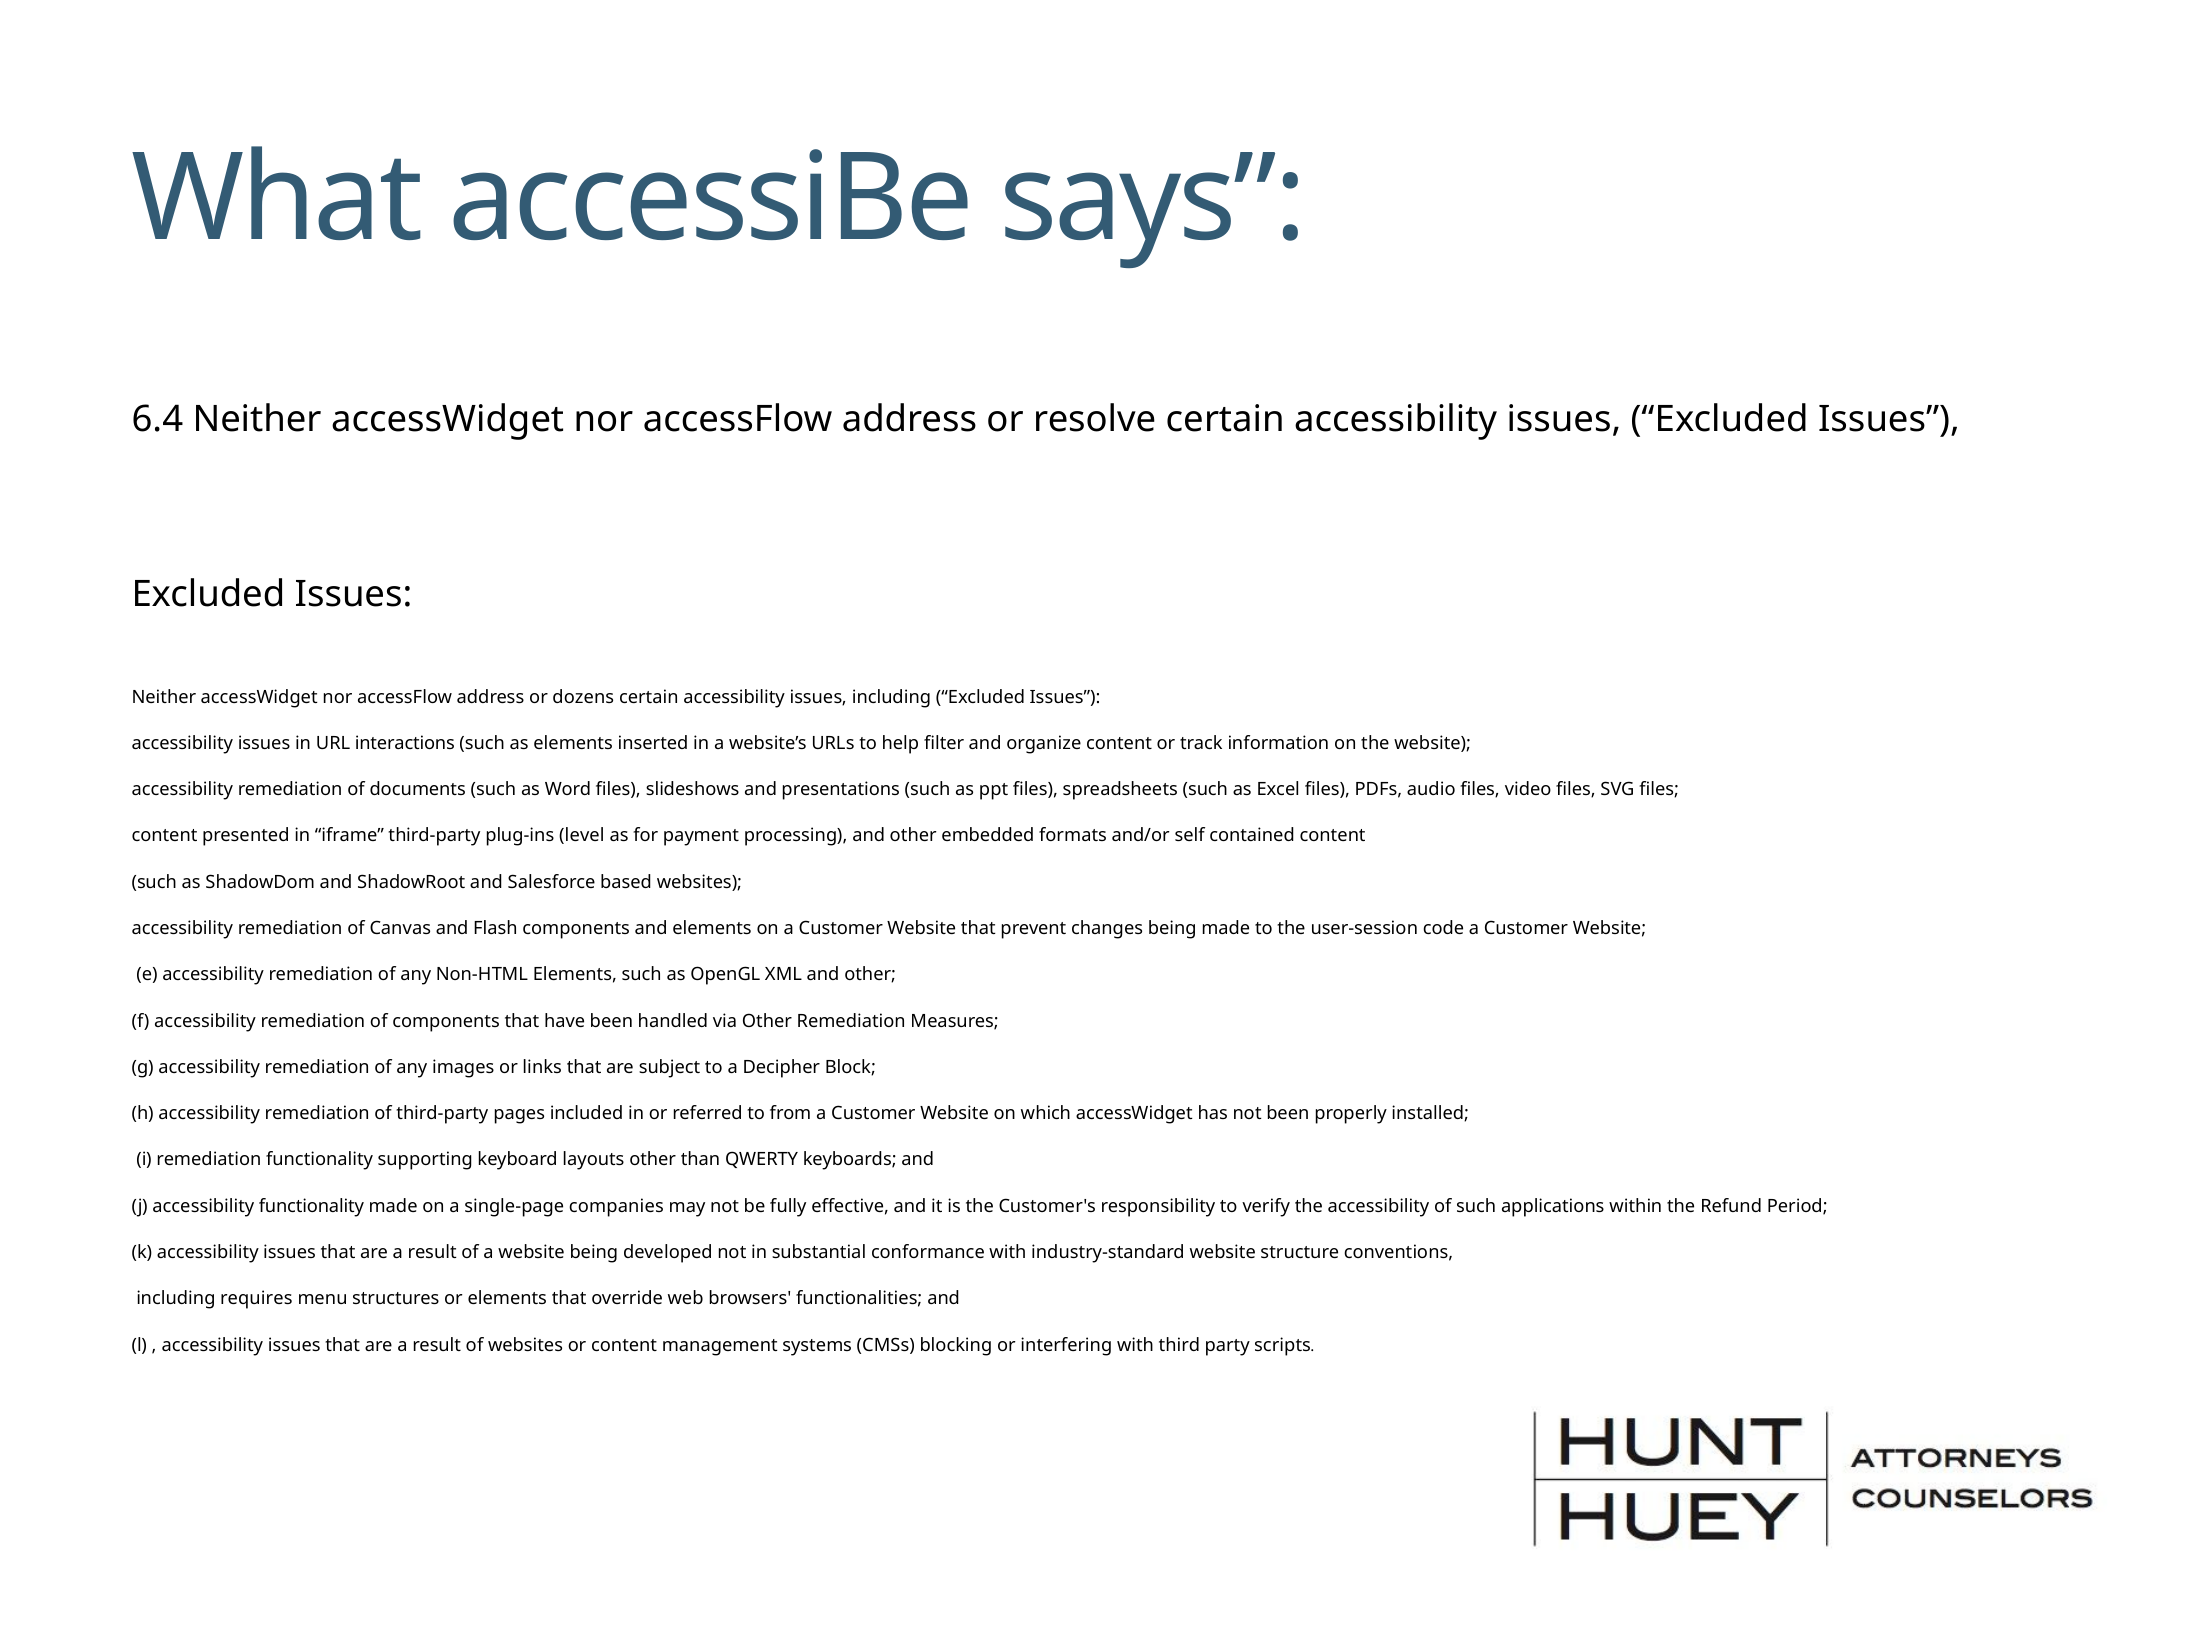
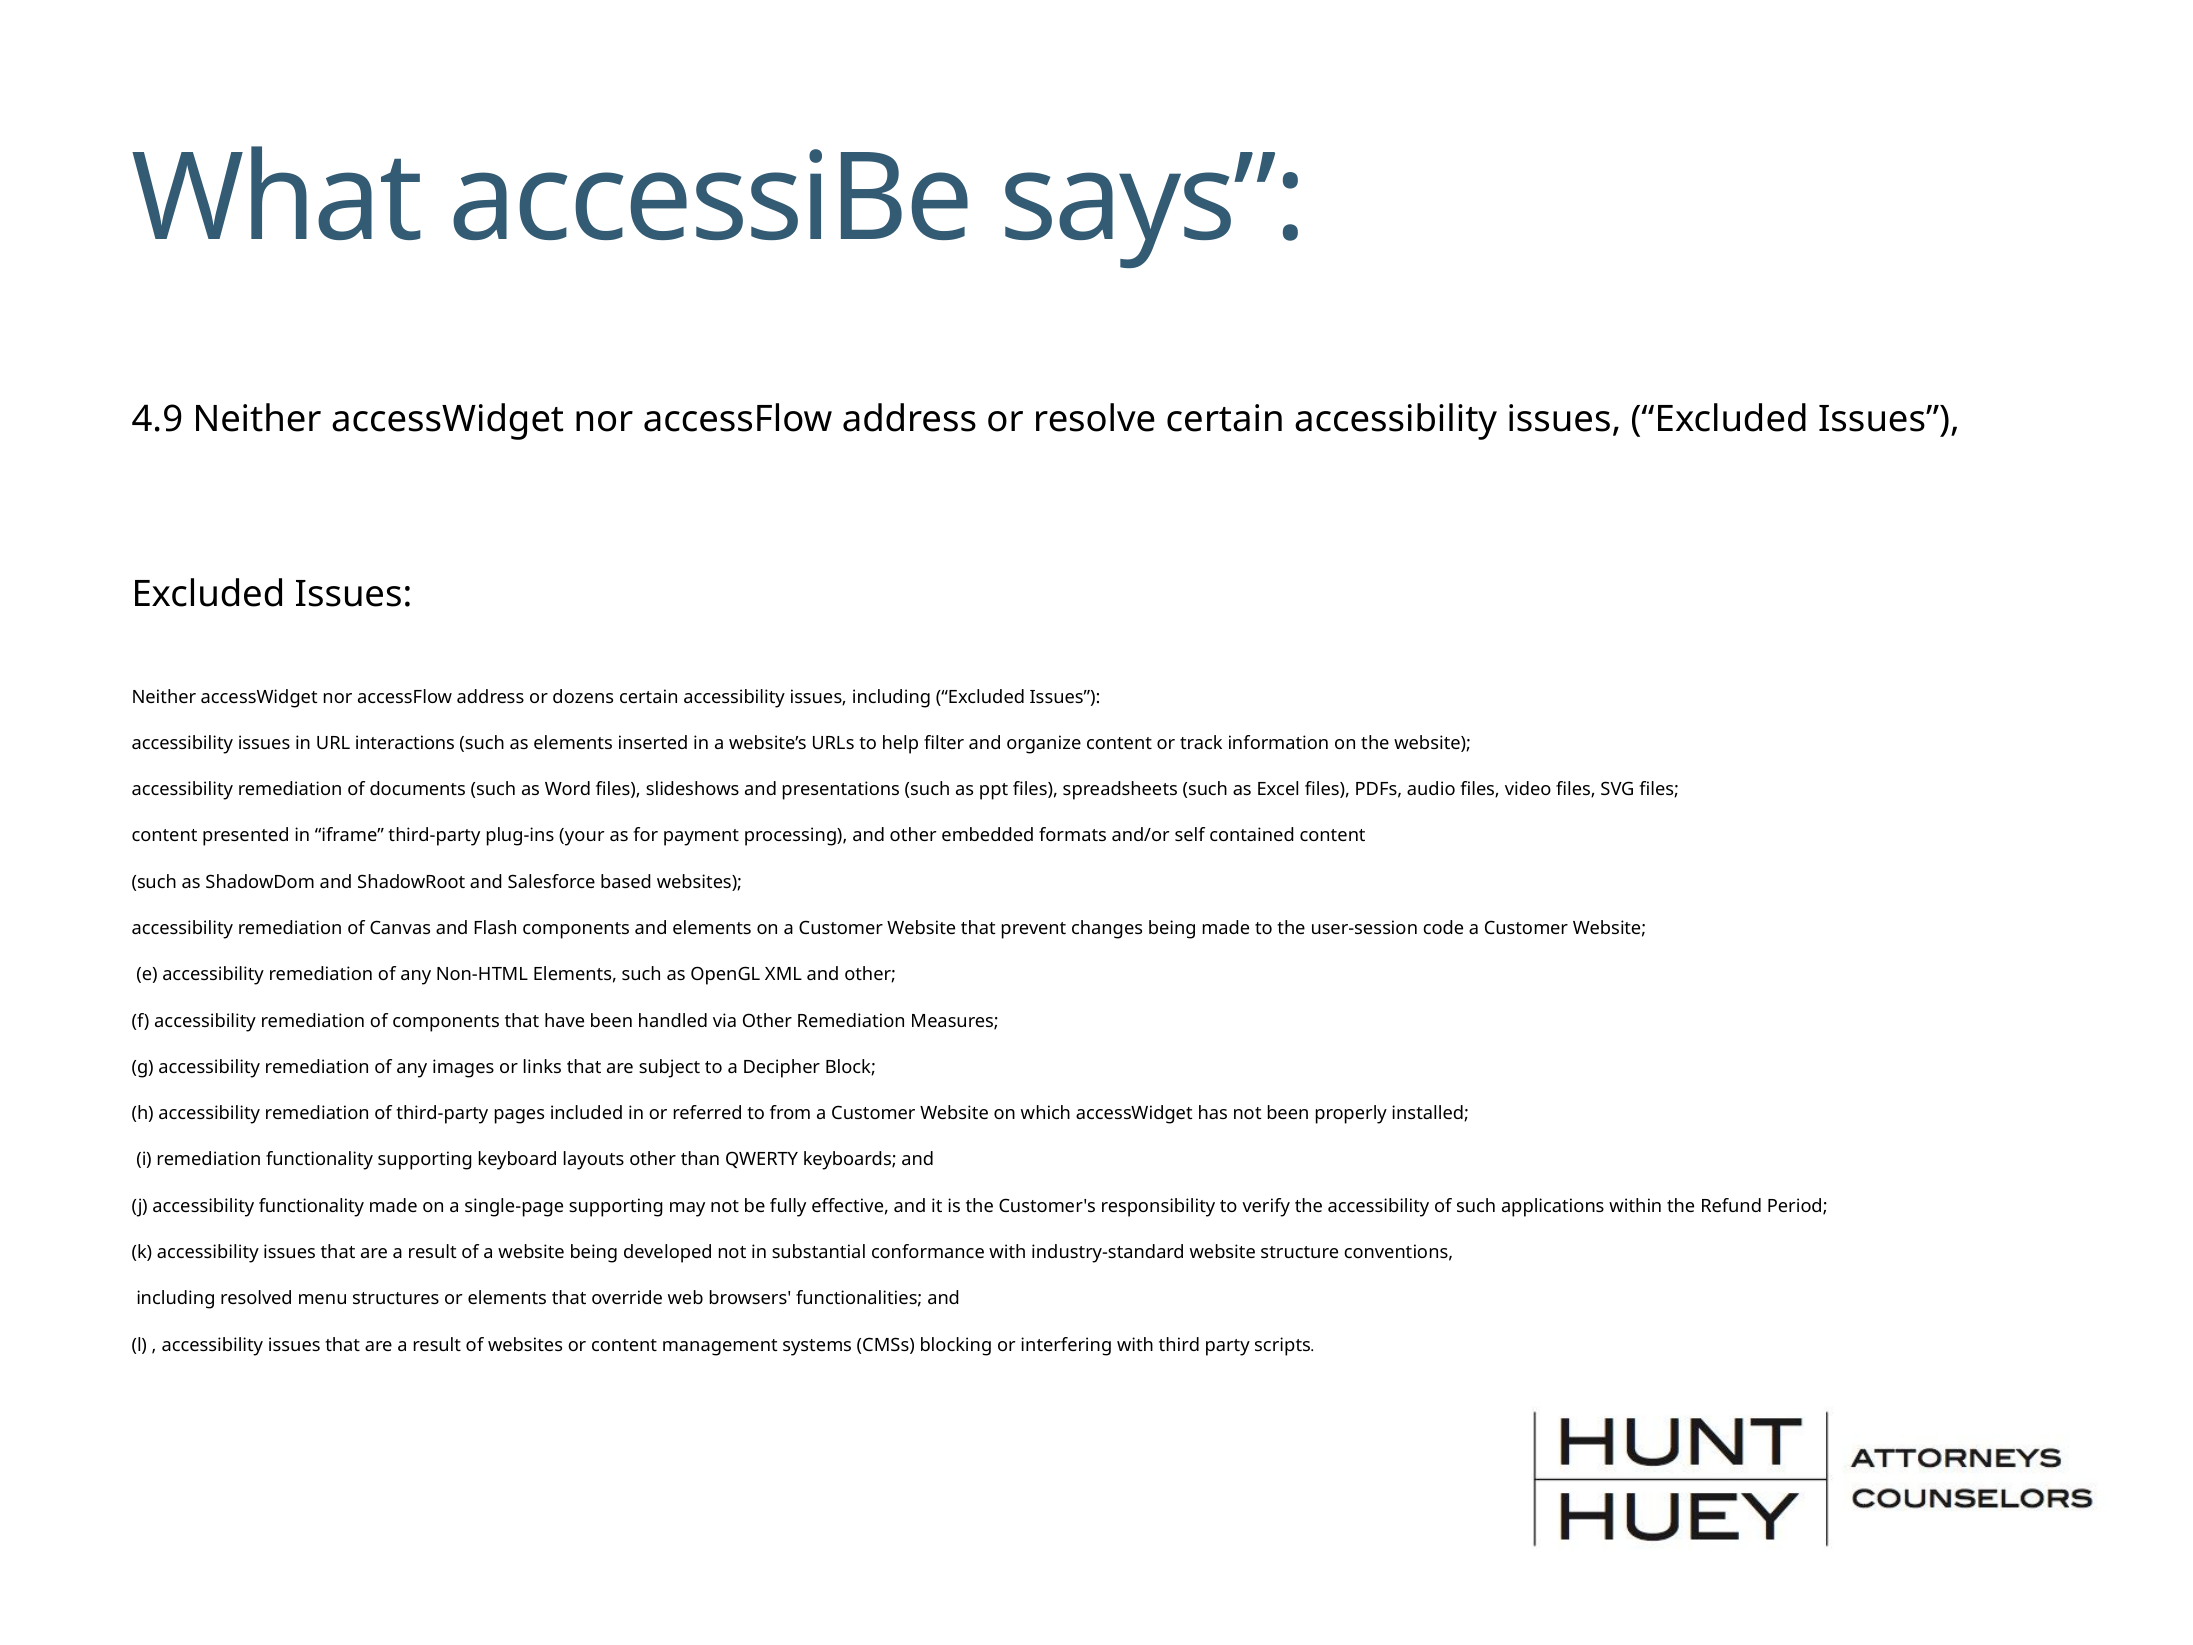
6.4: 6.4 -> 4.9 (157, 419)
level: level -> your (582, 836)
single-page companies: companies -> supporting (616, 1206)
requires: requires -> resolved (256, 1299)
